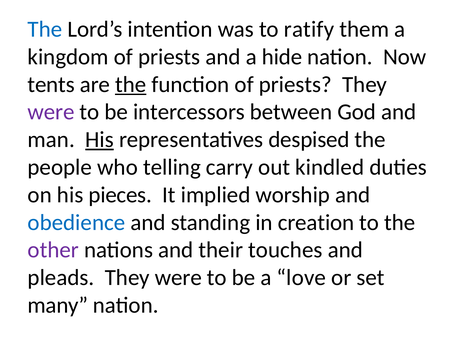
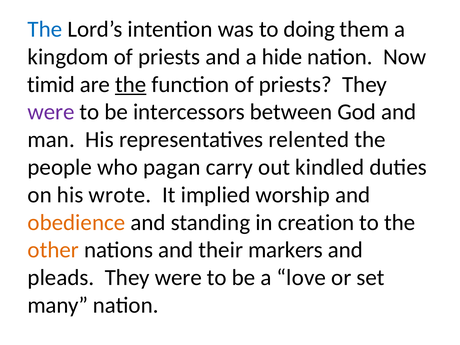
ratify: ratify -> doing (309, 29)
tents: tents -> timid (51, 84)
His underline: present -> none (100, 140)
despised: despised -> relented (309, 140)
telling: telling -> pagan (172, 167)
pieces: pieces -> wrote (120, 195)
obedience colour: blue -> orange (76, 222)
other colour: purple -> orange (53, 250)
touches: touches -> markers (286, 250)
